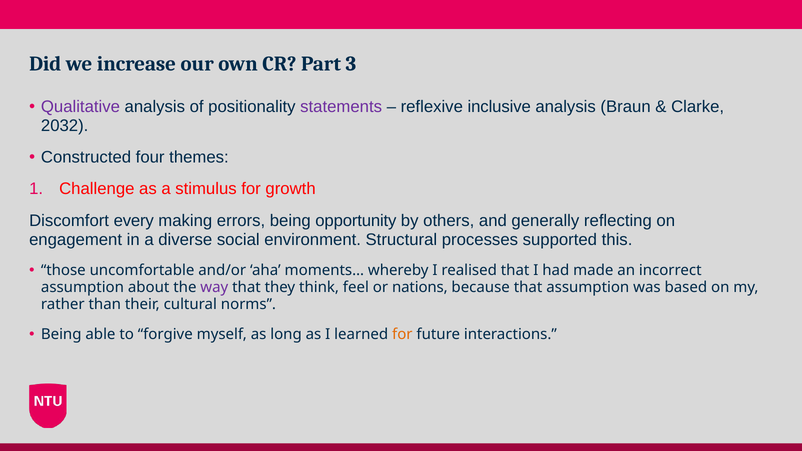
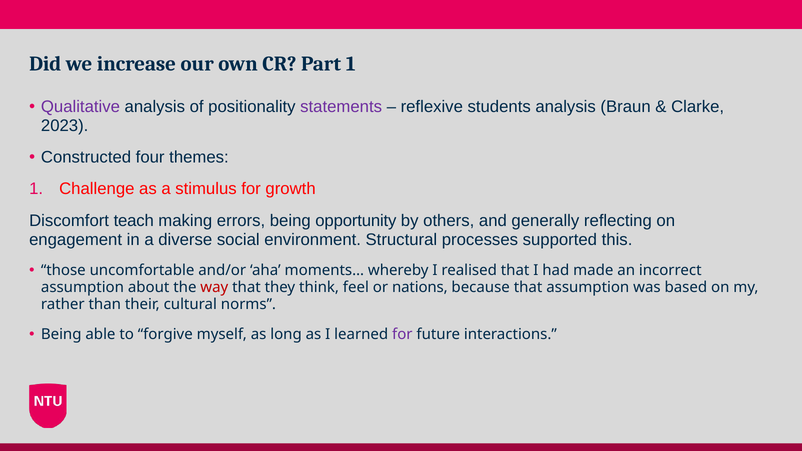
Part 3: 3 -> 1 (351, 64)
inclusive: inclusive -> students (499, 107)
2032: 2032 -> 2023 (65, 126)
every: every -> teach (134, 221)
way colour: purple -> red (214, 287)
for colour: orange -> purple (402, 334)
